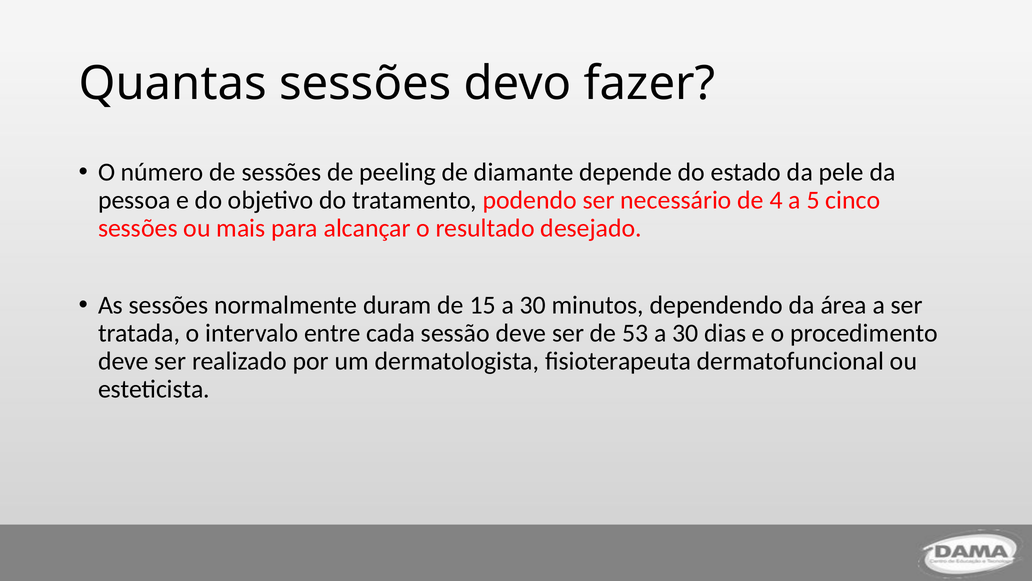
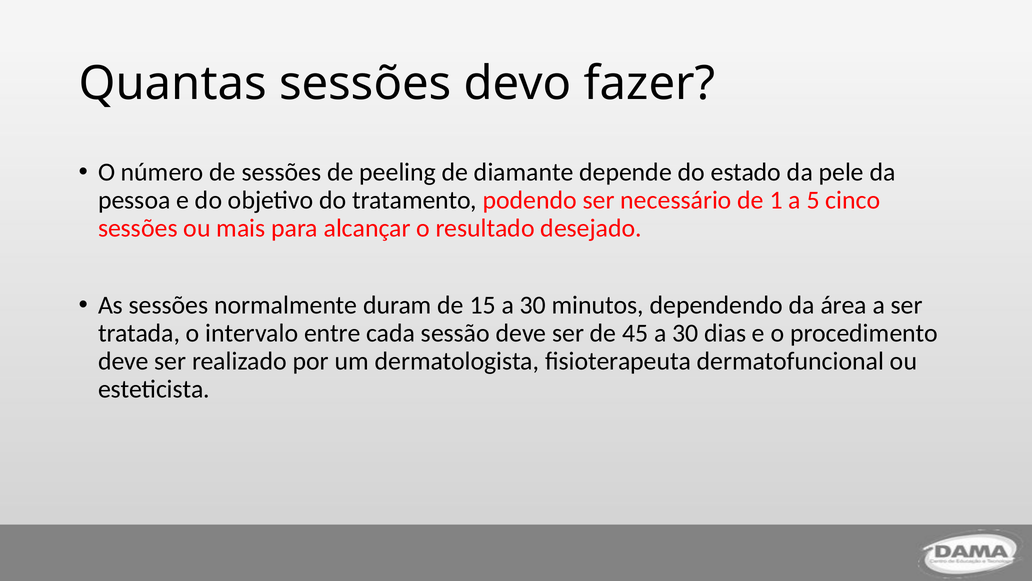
4: 4 -> 1 (776, 200)
53: 53 -> 45 (635, 333)
